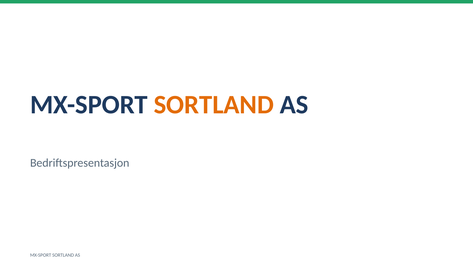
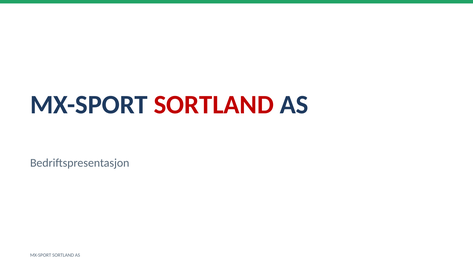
SORTLAND colour: orange -> red (214, 105)
